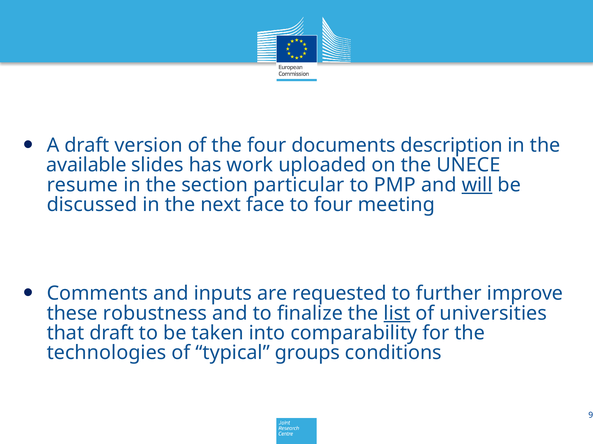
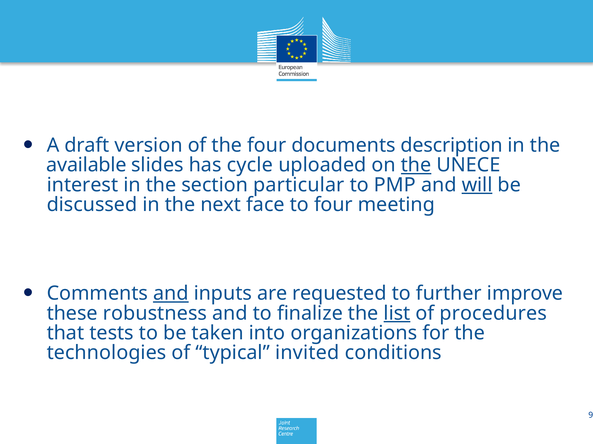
work: work -> cycle (250, 165)
the underline: none -> present (416, 165)
resume: resume -> interest (82, 185)
and underline: none -> present (171, 294)
universities: universities -> procedures (493, 314)
that draft: draft -> tests (112, 333)
comparability: comparability -> organizations (354, 333)
groups: groups -> invited (307, 353)
